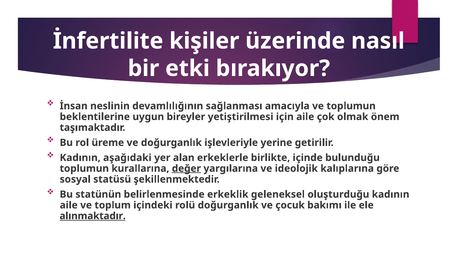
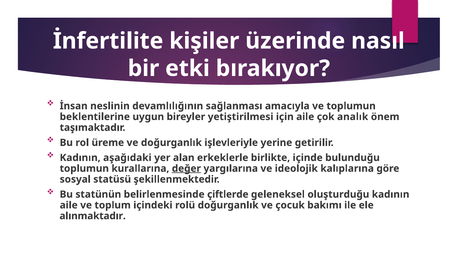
olmak: olmak -> analık (353, 117)
erkeklik: erkeklik -> çiftlerde (228, 195)
alınmaktadır underline: present -> none (93, 216)
